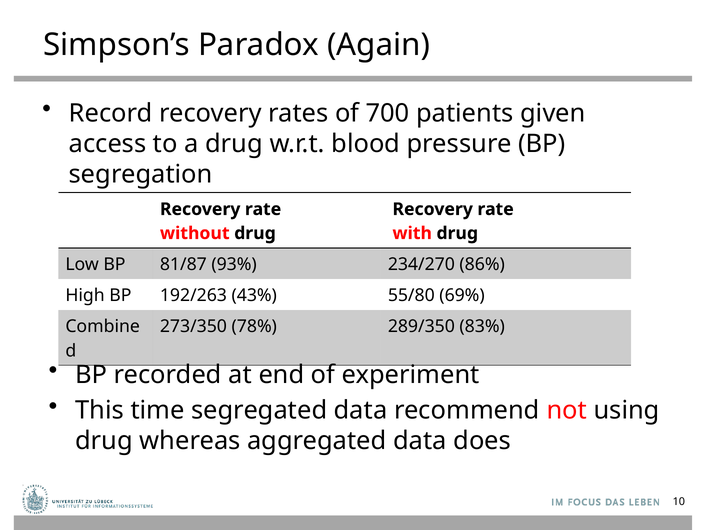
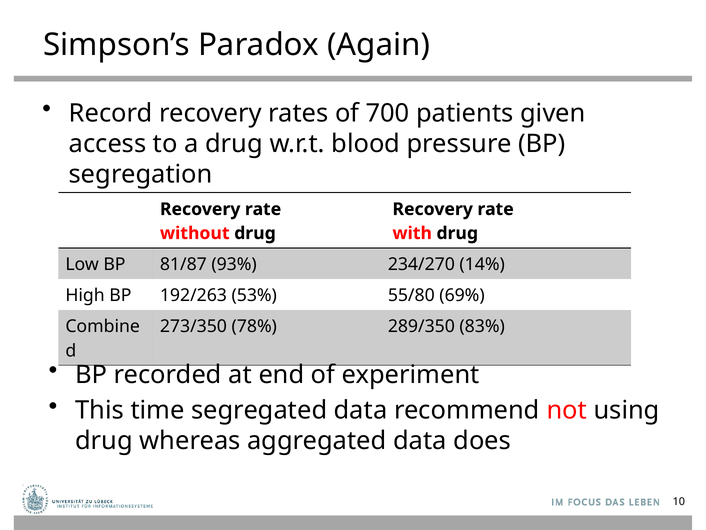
86%: 86% -> 14% (482, 264)
43%: 43% -> 53% (254, 295)
